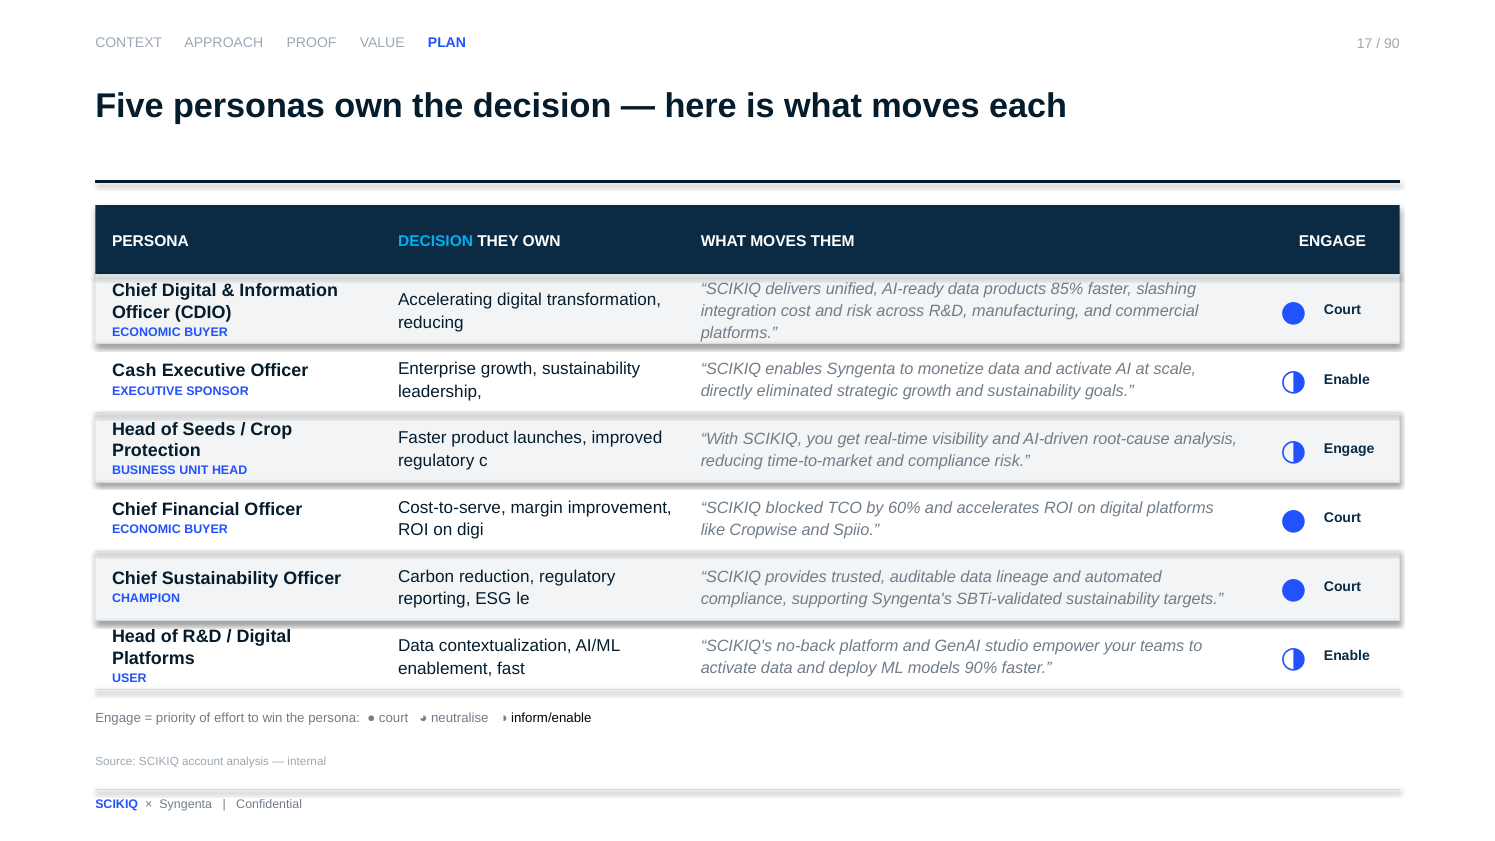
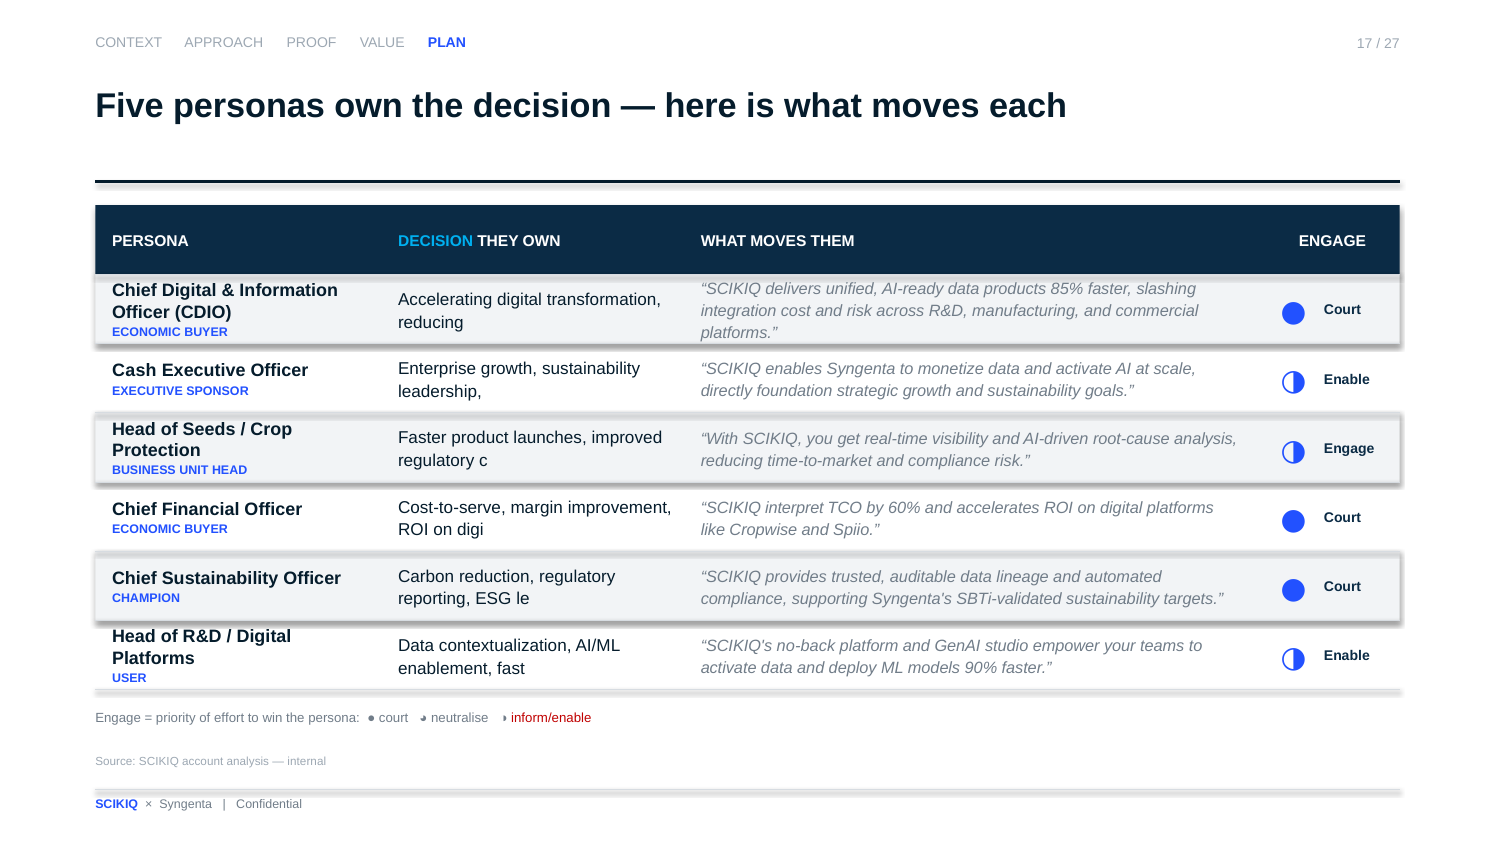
90: 90 -> 27 (1392, 44)
eliminated: eliminated -> foundation (794, 391)
blocked: blocked -> interpret (794, 508)
inform/enable colour: black -> red (551, 718)
